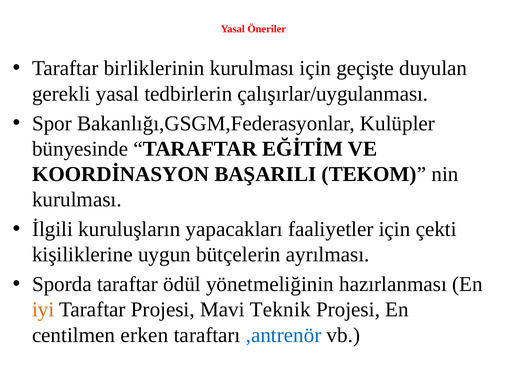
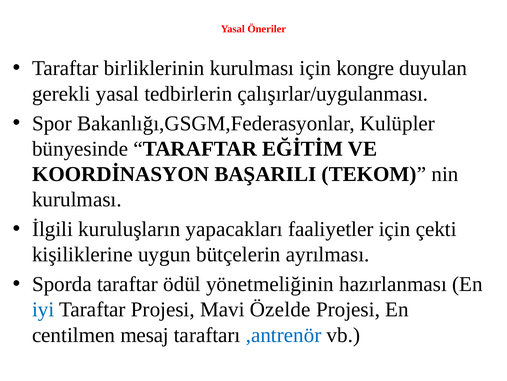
geçişte: geçişte -> kongre (365, 68)
iyi colour: orange -> blue (43, 309)
Teknik: Teknik -> Özelde (280, 309)
erken: erken -> mesaj (145, 334)
